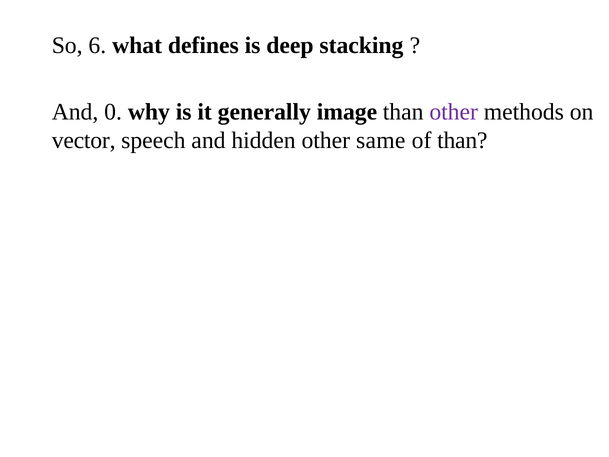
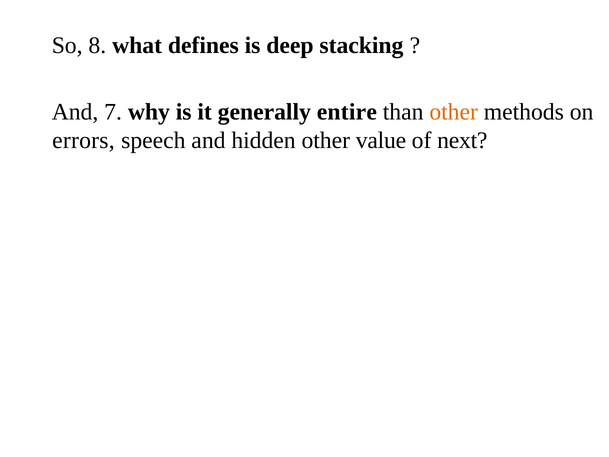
6: 6 -> 8 (97, 45)
0: 0 -> 7 (113, 112)
image: image -> entire (347, 112)
other colour: purple -> orange (454, 112)
vector: vector -> errors (83, 140)
same: same -> value (381, 140)
of than: than -> next (462, 140)
